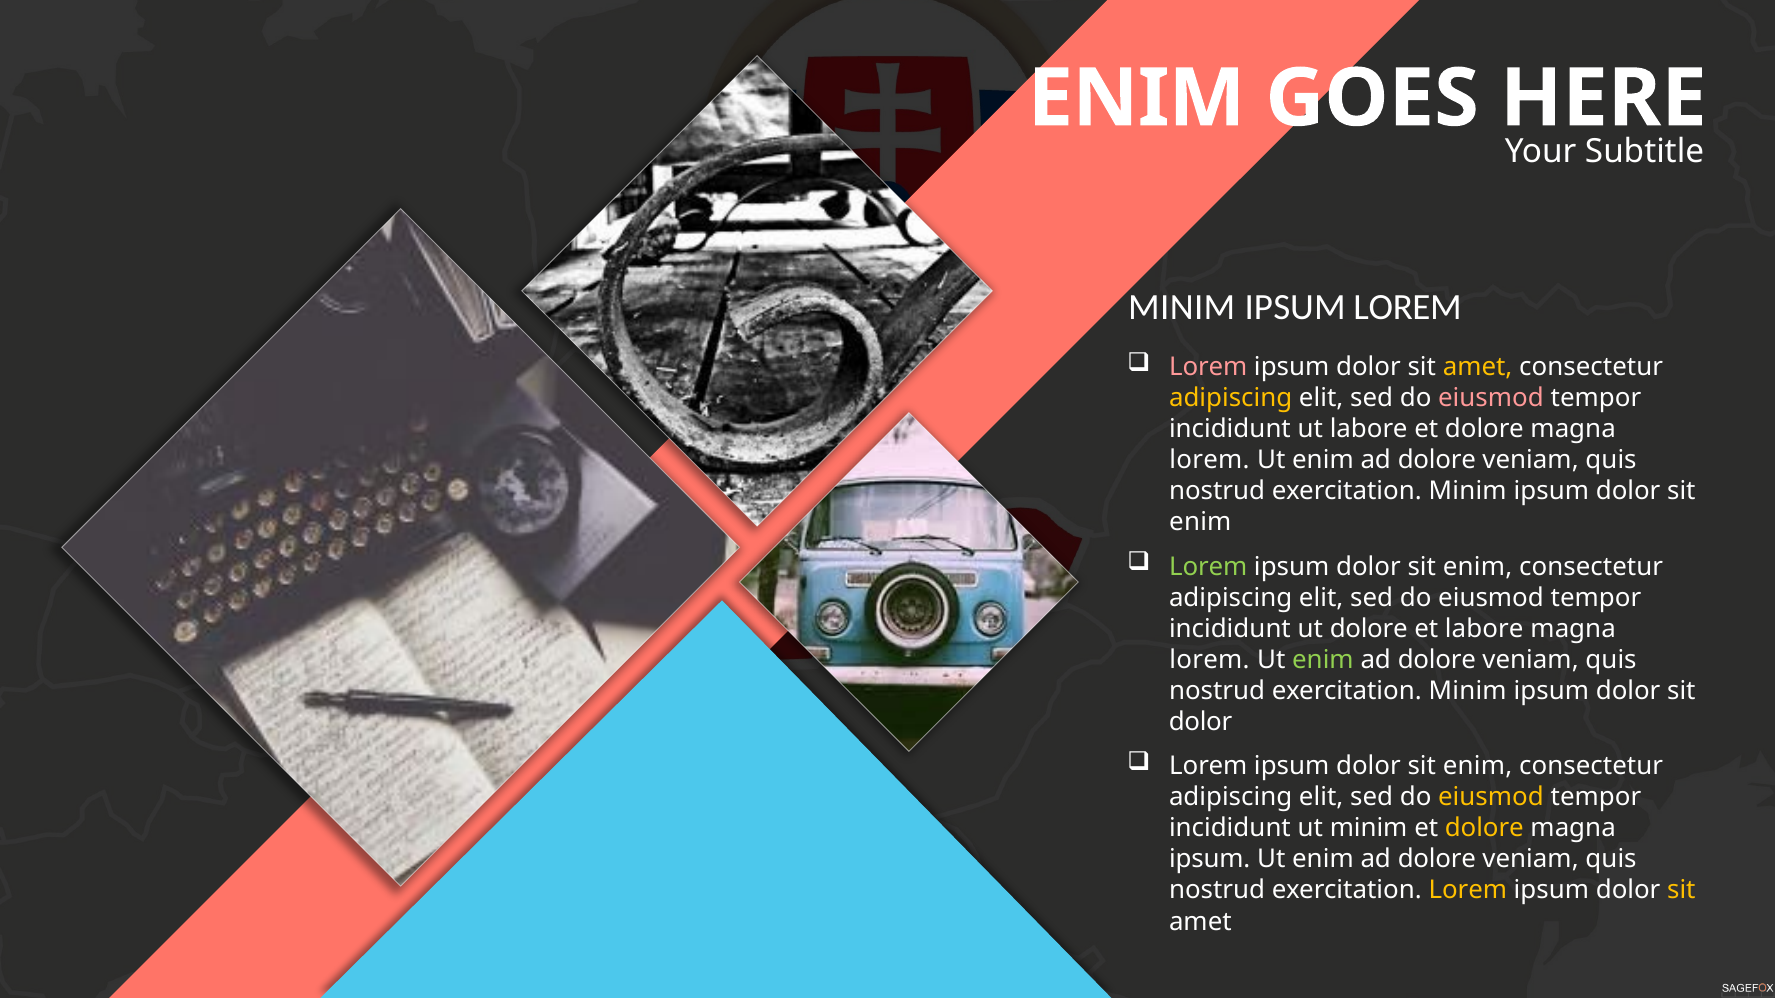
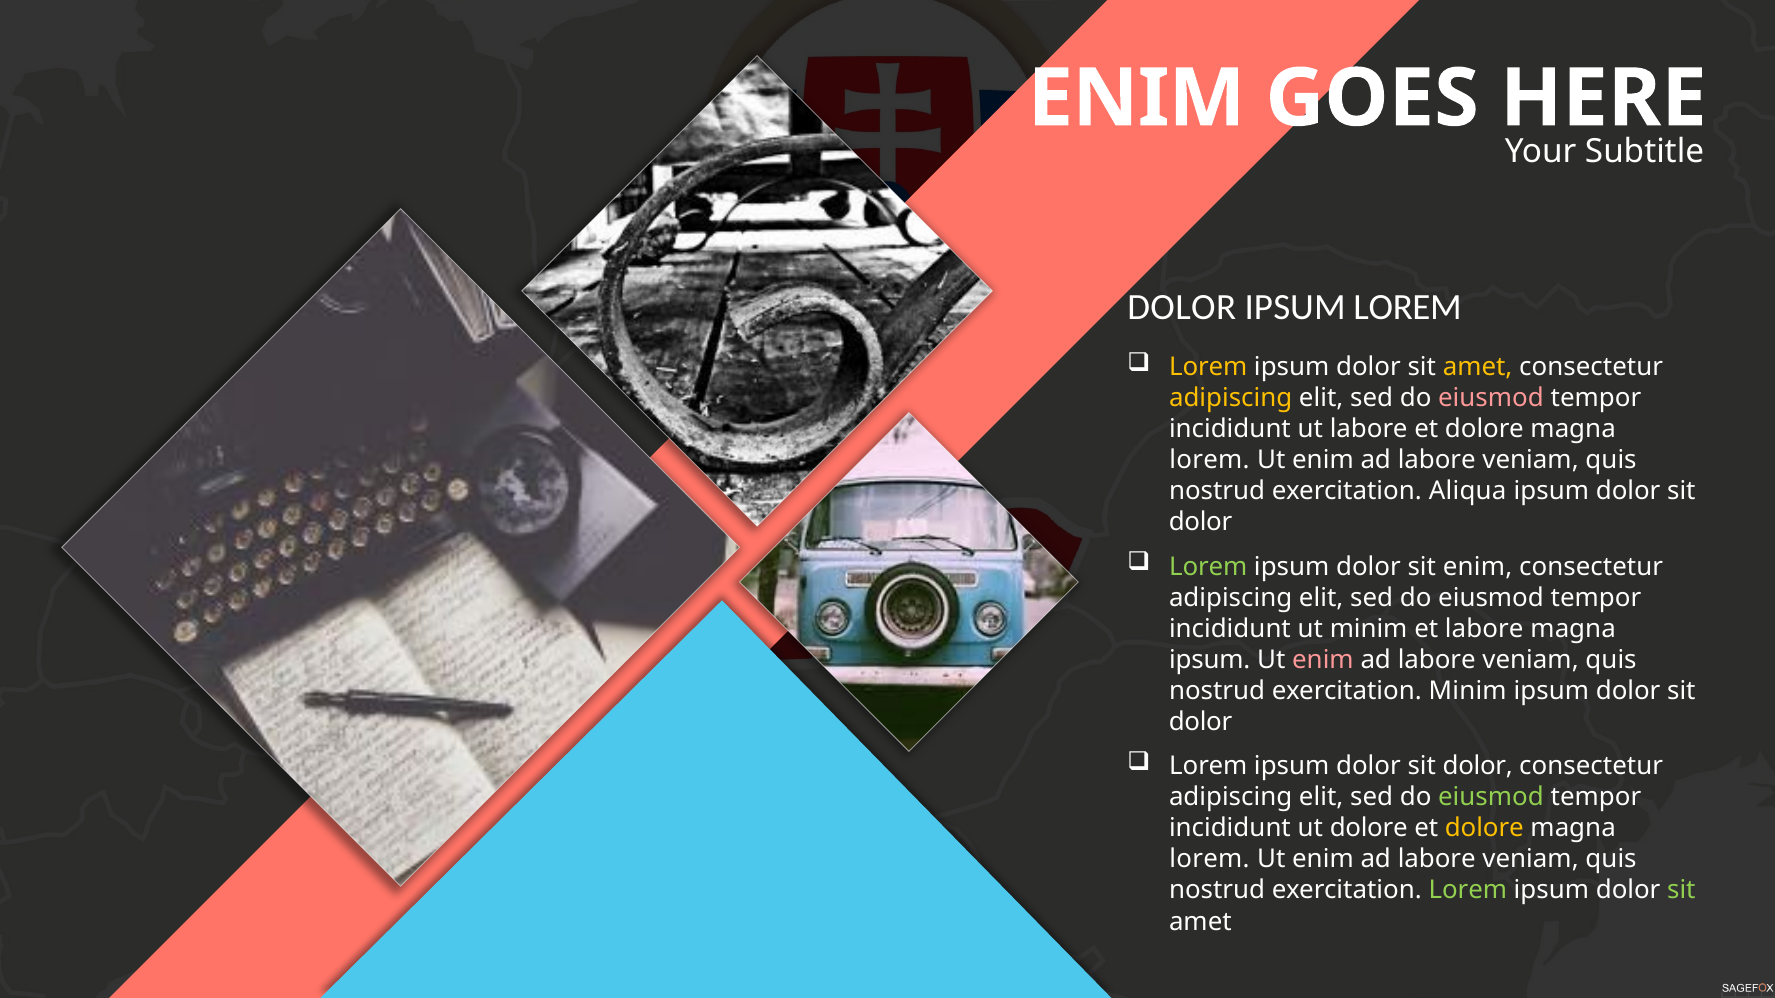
MINIM: MINIM -> DOLOR (1182, 308)
Lorem colour: pink -> yellow (1208, 367)
dolore: dolore -> labore (1437, 460)
Minim: Minim -> Aliqua (1468, 491)
enim: enim -> dolor (1201, 522)
ut dolore: dolore -> minim (1369, 629)
lorem: lorem -> ipsum (1210, 660)
enim colour: light green -> pink (1323, 660)
dolore: dolore -> labore (1437, 660)
enim: enim -> dolor (1478, 767)
eiusmod colour: yellow -> light green (1491, 798)
ut minim: minim -> dolore (1369, 829)
ipsum: ipsum -> lorem (1210, 860)
dolore: dolore -> labore (1437, 860)
Lorem colour: yellow -> light green (1468, 891)
sit colour: yellow -> light green (1681, 891)
